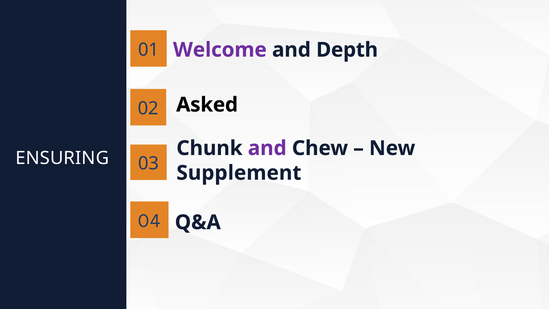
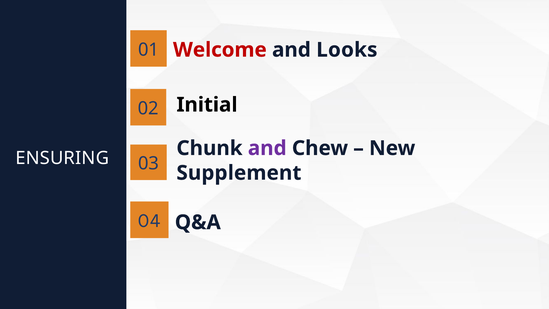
Welcome colour: purple -> red (220, 50)
Depth: Depth -> Looks (347, 50)
Asked: Asked -> Initial (207, 105)
